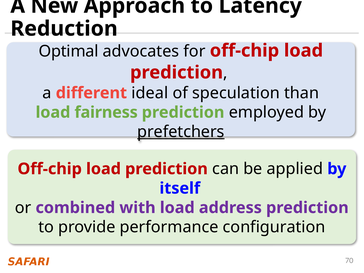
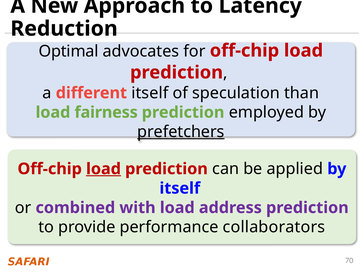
different ideal: ideal -> itself (150, 93)
load underline: none -> present (103, 169)
configuration: configuration -> collaborators (274, 227)
